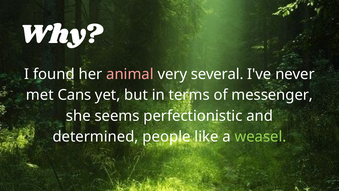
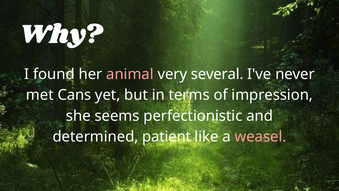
messenger: messenger -> impression (272, 95)
people: people -> patient (167, 137)
weasel colour: light green -> pink (260, 137)
